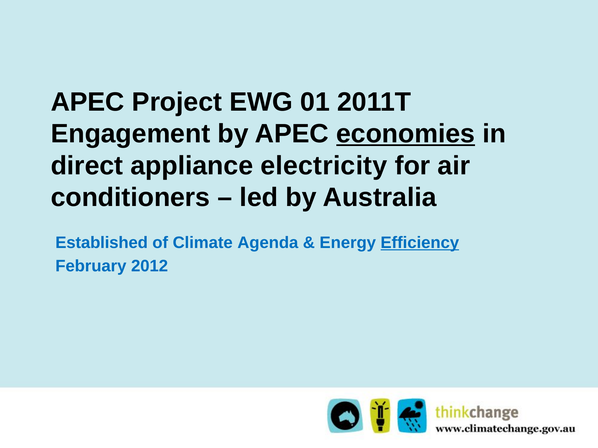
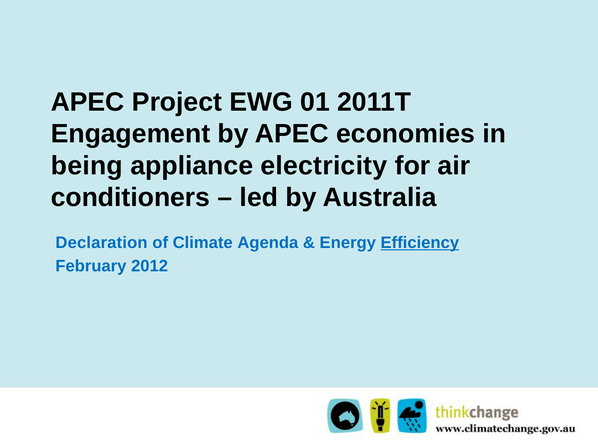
economies underline: present -> none (406, 134)
direct: direct -> being (87, 166)
Established: Established -> Declaration (101, 243)
